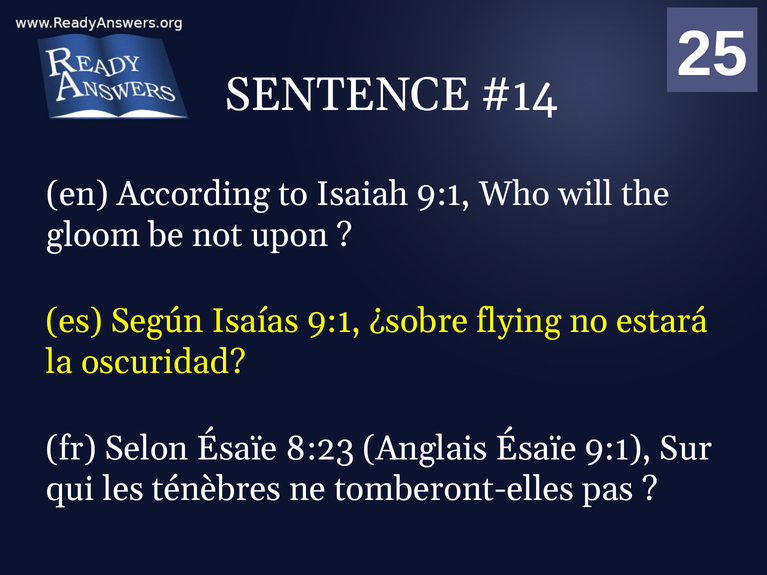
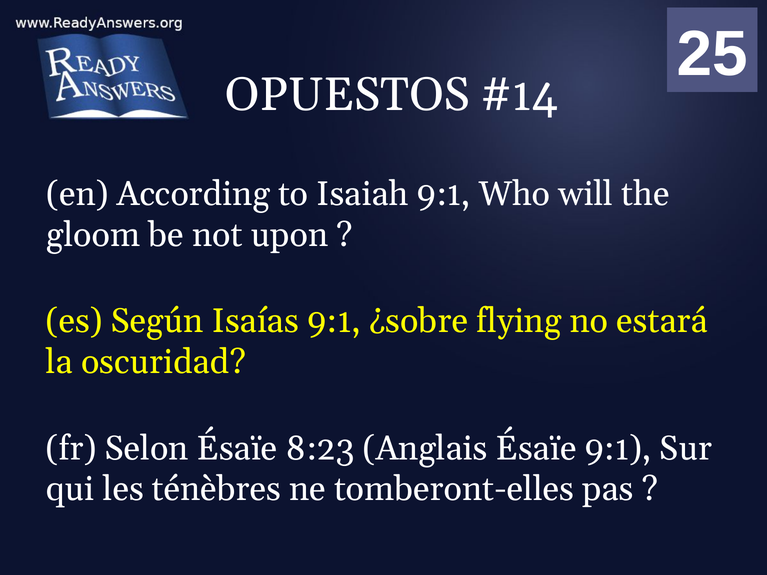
SENTENCE: SENTENCE -> OPUESTOS (348, 95)
